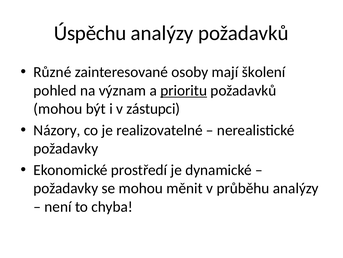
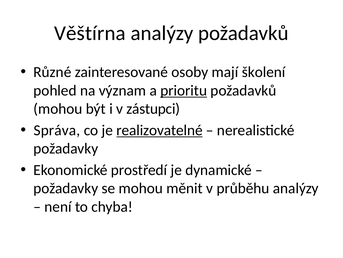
Úspěchu: Úspěchu -> Věštírna (90, 33)
Názory: Názory -> Správa (57, 130)
realizovatelné underline: none -> present (160, 130)
